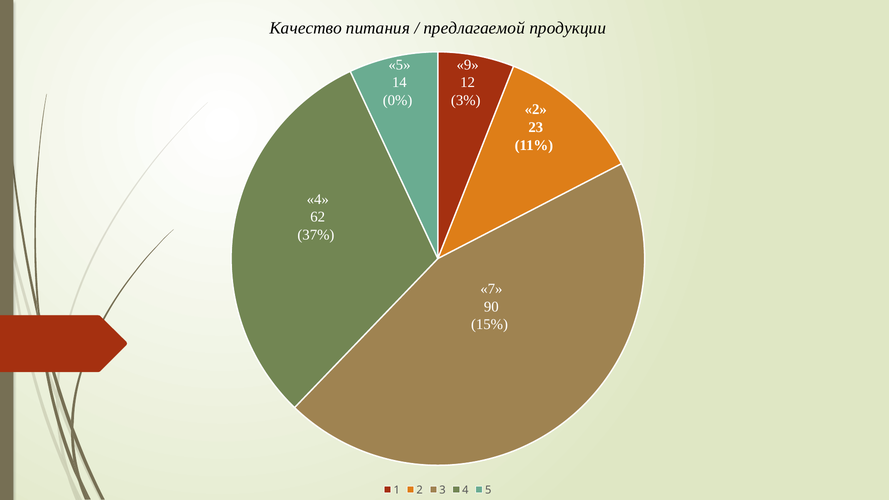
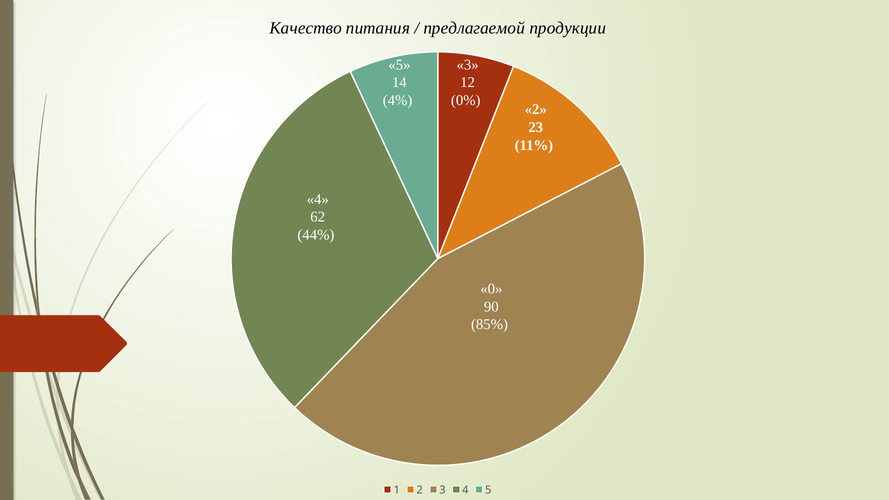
9: 9 -> 3 (468, 65)
0%: 0% -> 4% (398, 100)
3%: 3% -> 0% (466, 100)
37%: 37% -> 44% (316, 235)
7: 7 -> 0 (491, 289)
15%: 15% -> 85% (490, 324)
